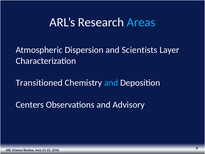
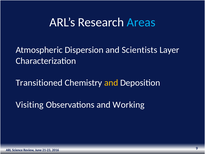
and colour: light blue -> yellow (111, 83)
Centers: Centers -> Visiting (30, 104)
Advisory: Advisory -> Working (129, 104)
